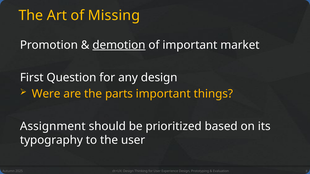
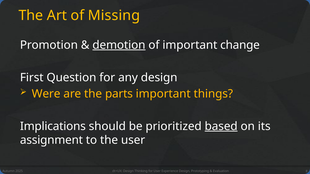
market: market -> change (240, 45)
Assignment: Assignment -> Implications (53, 126)
based underline: none -> present (221, 126)
typography: typography -> assignment (51, 140)
